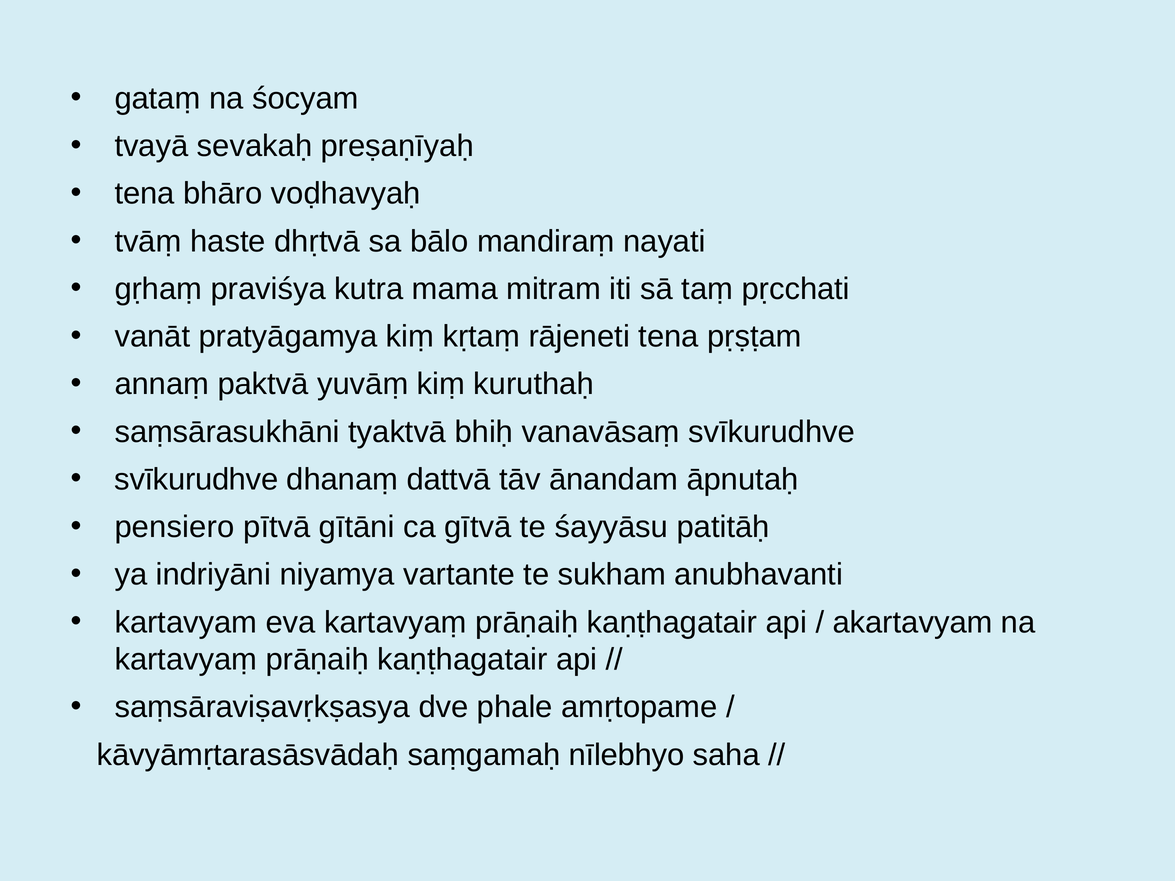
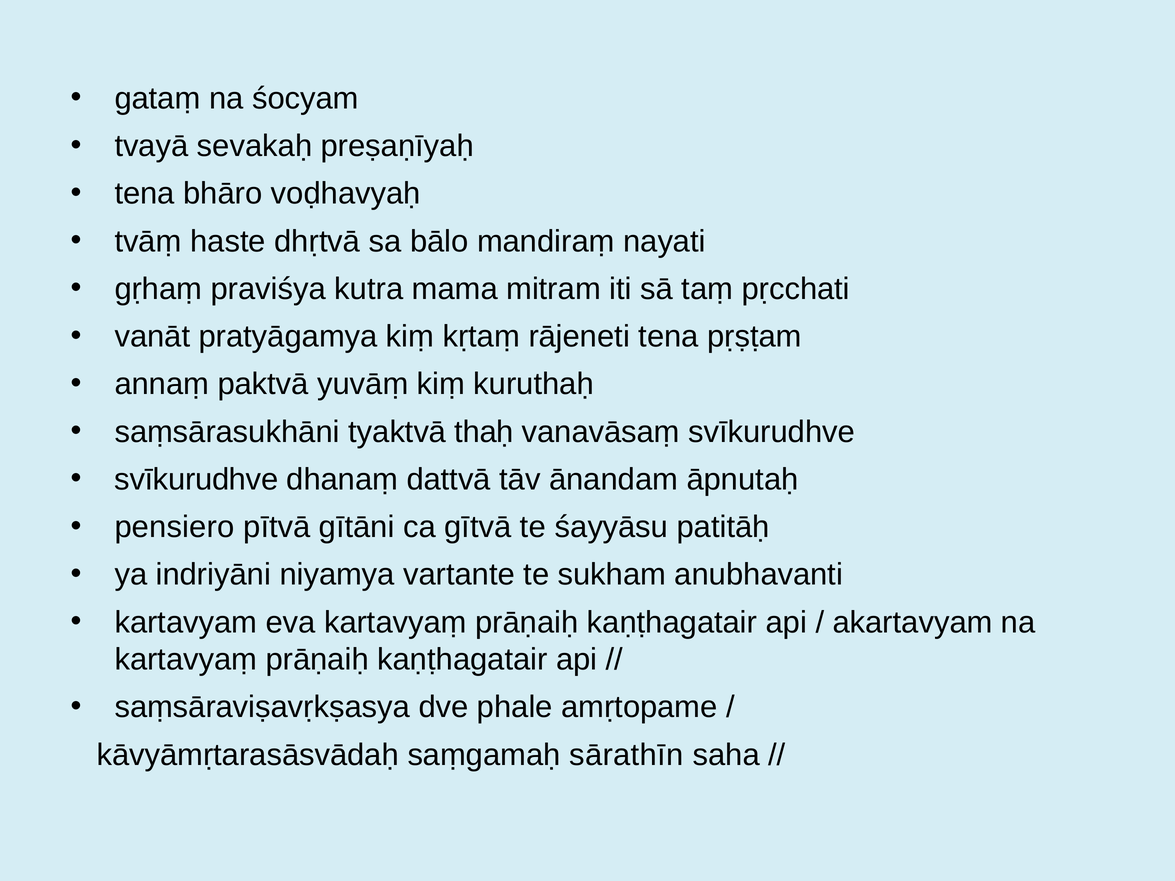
bhiḥ: bhiḥ -> thaḥ (484, 432)
nīlebhyo: nīlebhyo -> sārathīn (626, 755)
